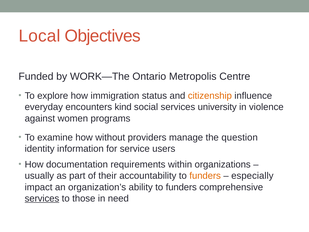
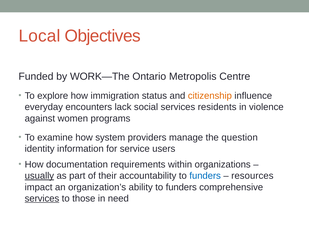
kind: kind -> lack (123, 107)
university: university -> residents (217, 107)
without: without -> system (110, 137)
usually underline: none -> present (39, 176)
funders colour: orange -> blue (205, 176)
especially: especially -> resources (252, 176)
